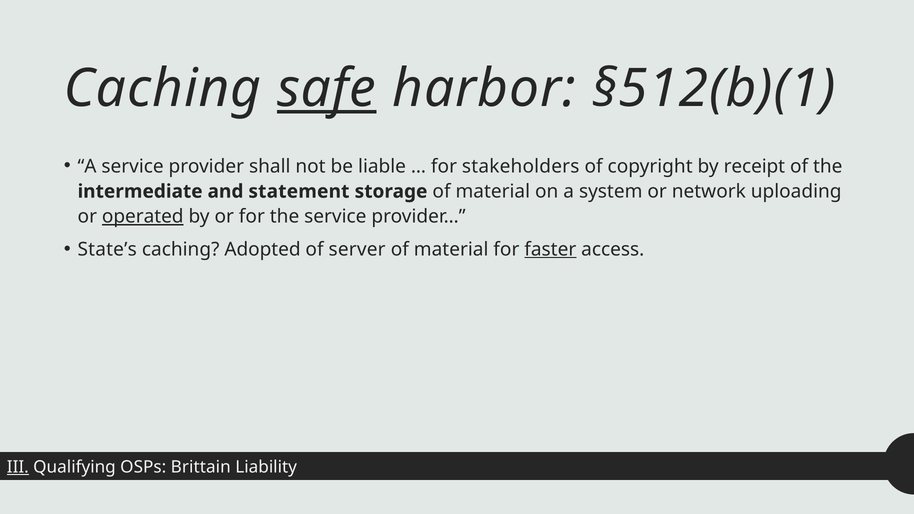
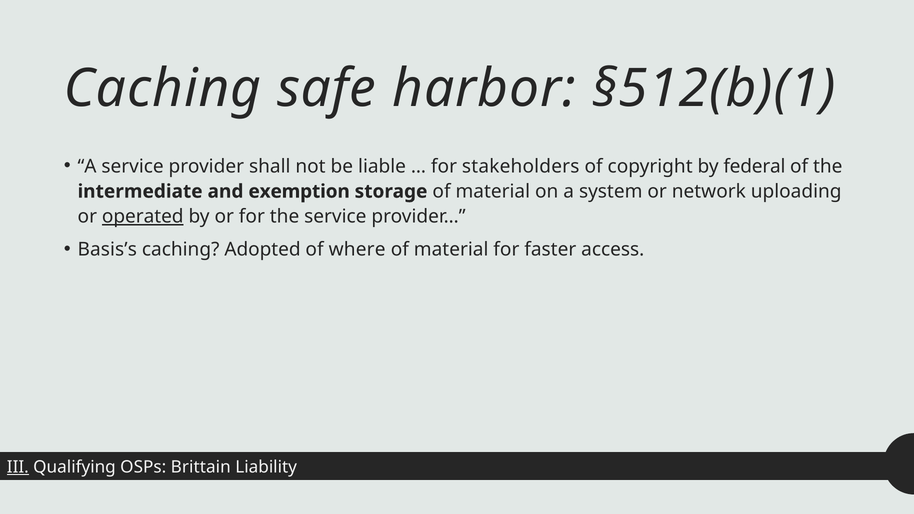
safe underline: present -> none (327, 89)
receipt: receipt -> federal (754, 166)
statement: statement -> exemption (299, 191)
State’s: State’s -> Basis’s (107, 249)
server: server -> where (357, 249)
faster underline: present -> none (550, 249)
